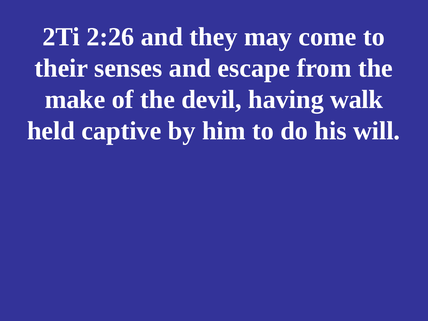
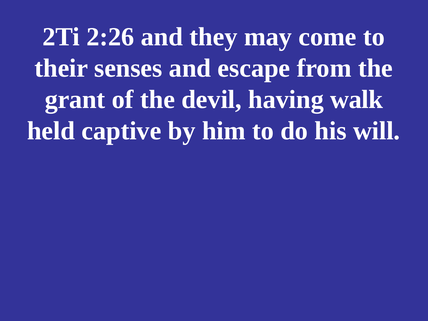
make: make -> grant (75, 100)
